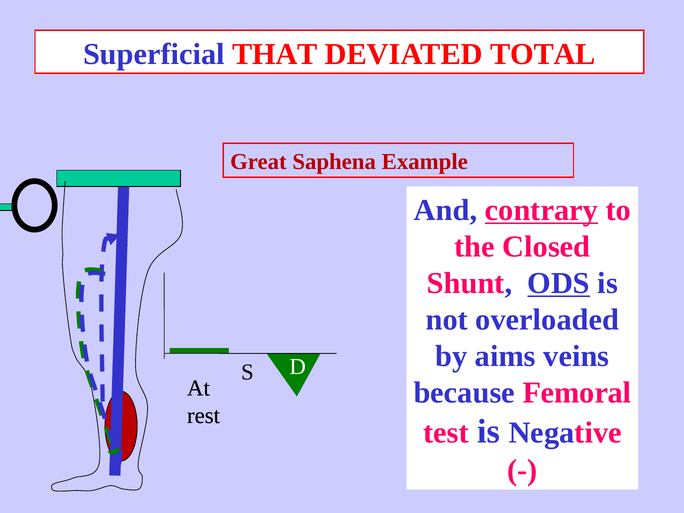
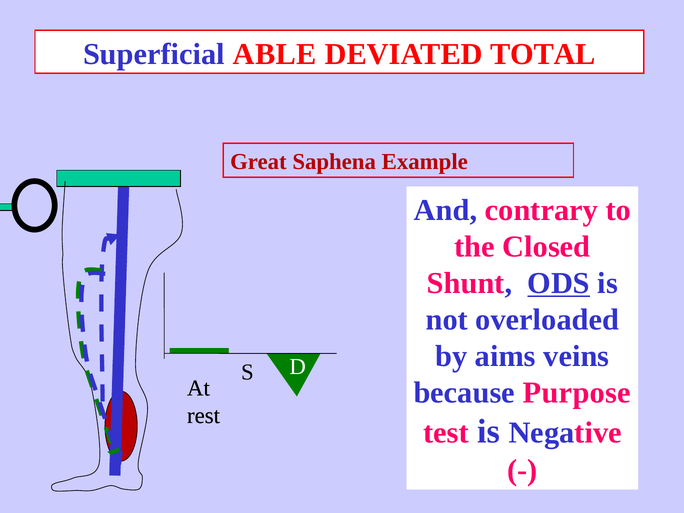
THAT: THAT -> ABLE (275, 54)
contrary underline: present -> none (541, 210)
Femoral: Femoral -> Purpose (577, 393)
